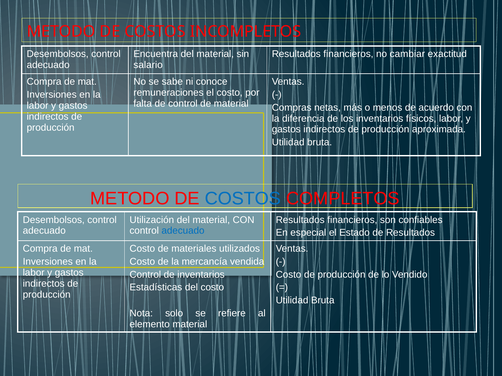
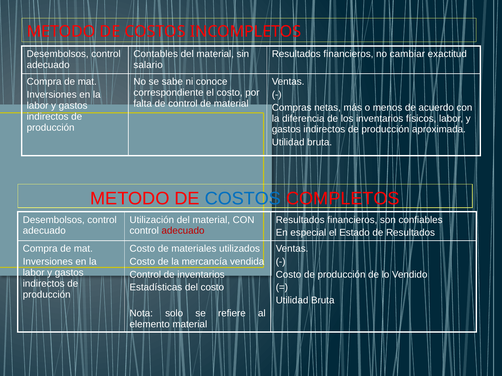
Encuentra: Encuentra -> Contables (156, 54)
remuneraciones: remuneraciones -> correspondiente (169, 93)
adecuado colour: blue -> red (183, 231)
